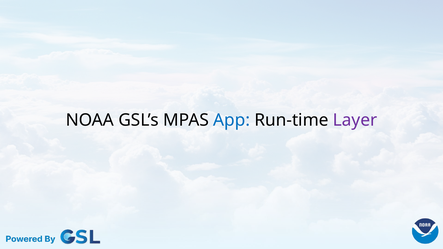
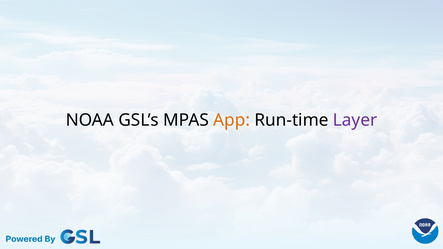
App colour: blue -> orange (232, 120)
